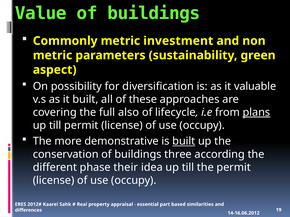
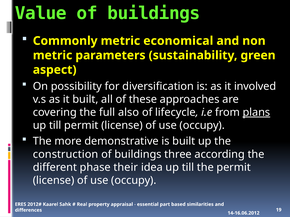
investment: investment -> economical (178, 41)
valuable: valuable -> involved (255, 86)
built underline: present -> none (184, 142)
conservation: conservation -> construction (66, 155)
